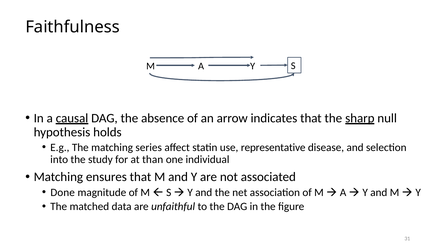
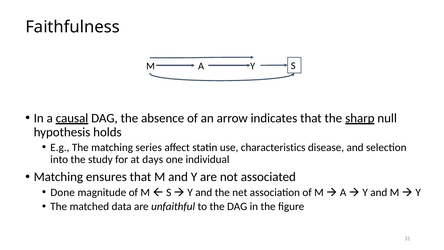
representative: representative -> characteristics (273, 147)
than: than -> days (153, 159)
